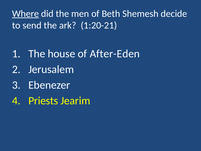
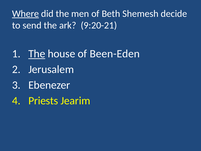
1:20-21: 1:20-21 -> 9:20-21 (99, 25)
The underline: none -> present (37, 54)
After-Eden: After-Eden -> Been-Eden (115, 54)
